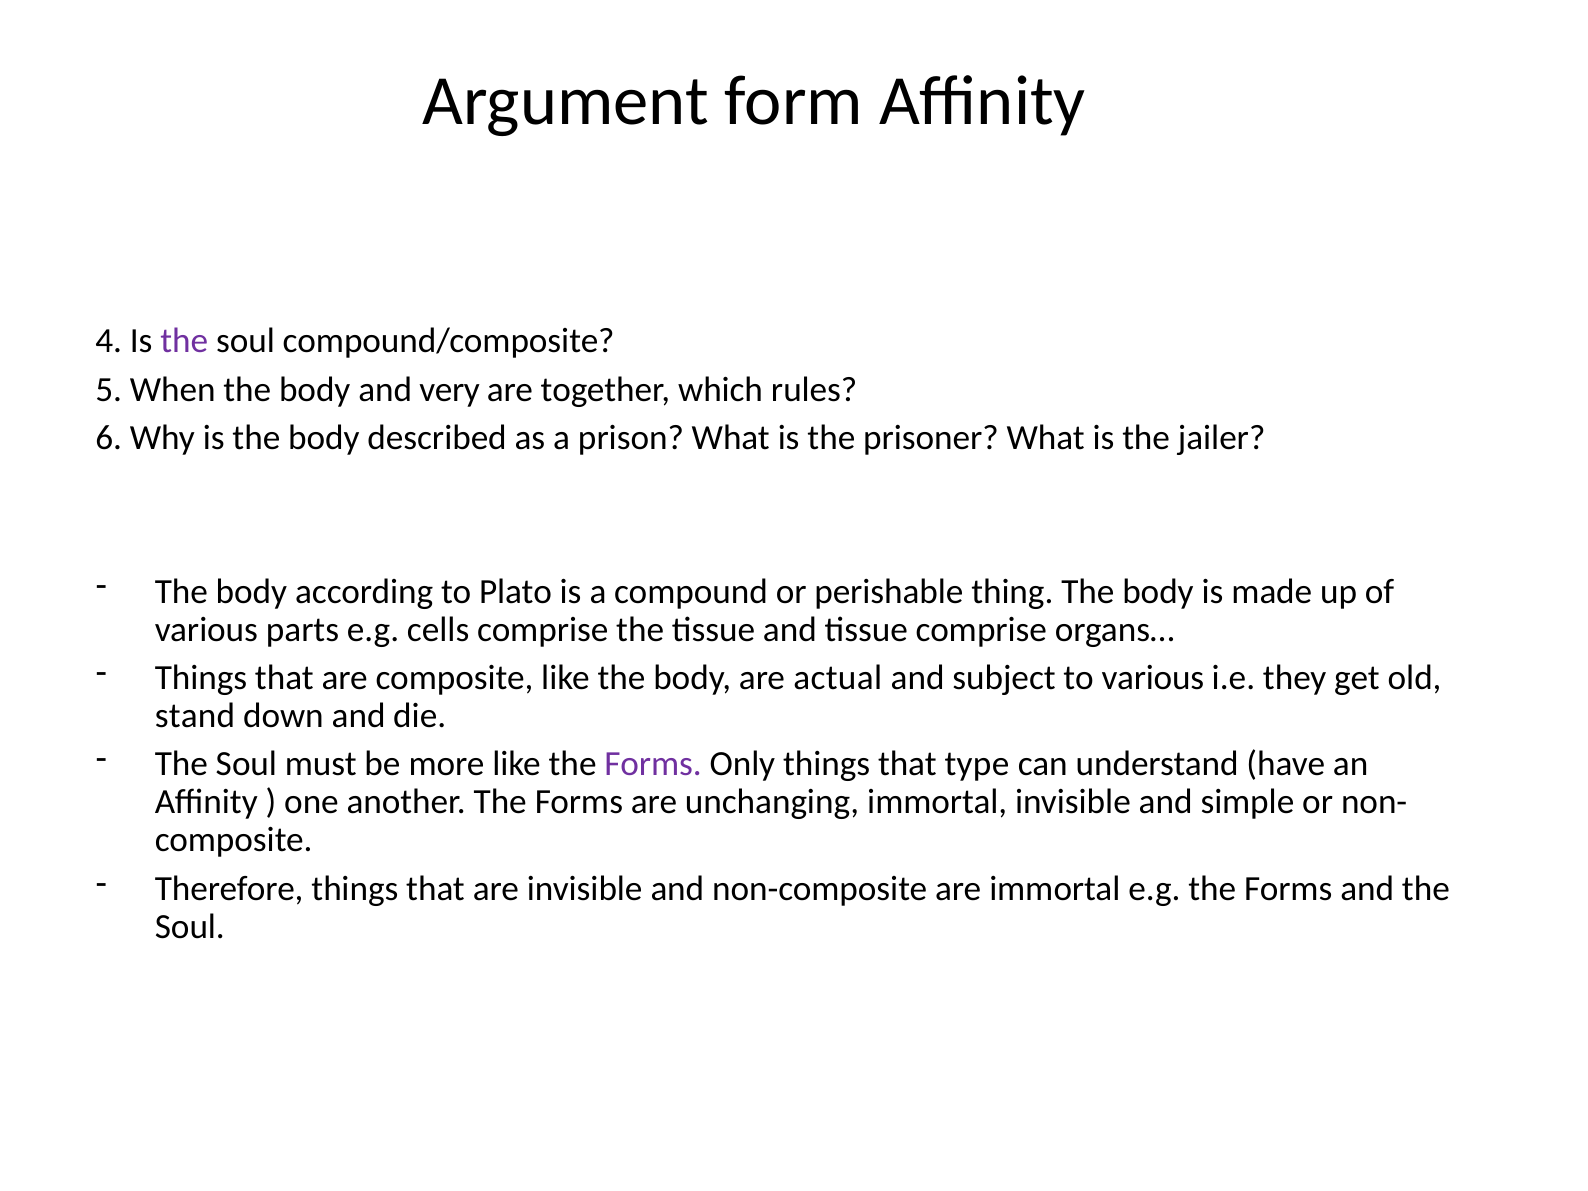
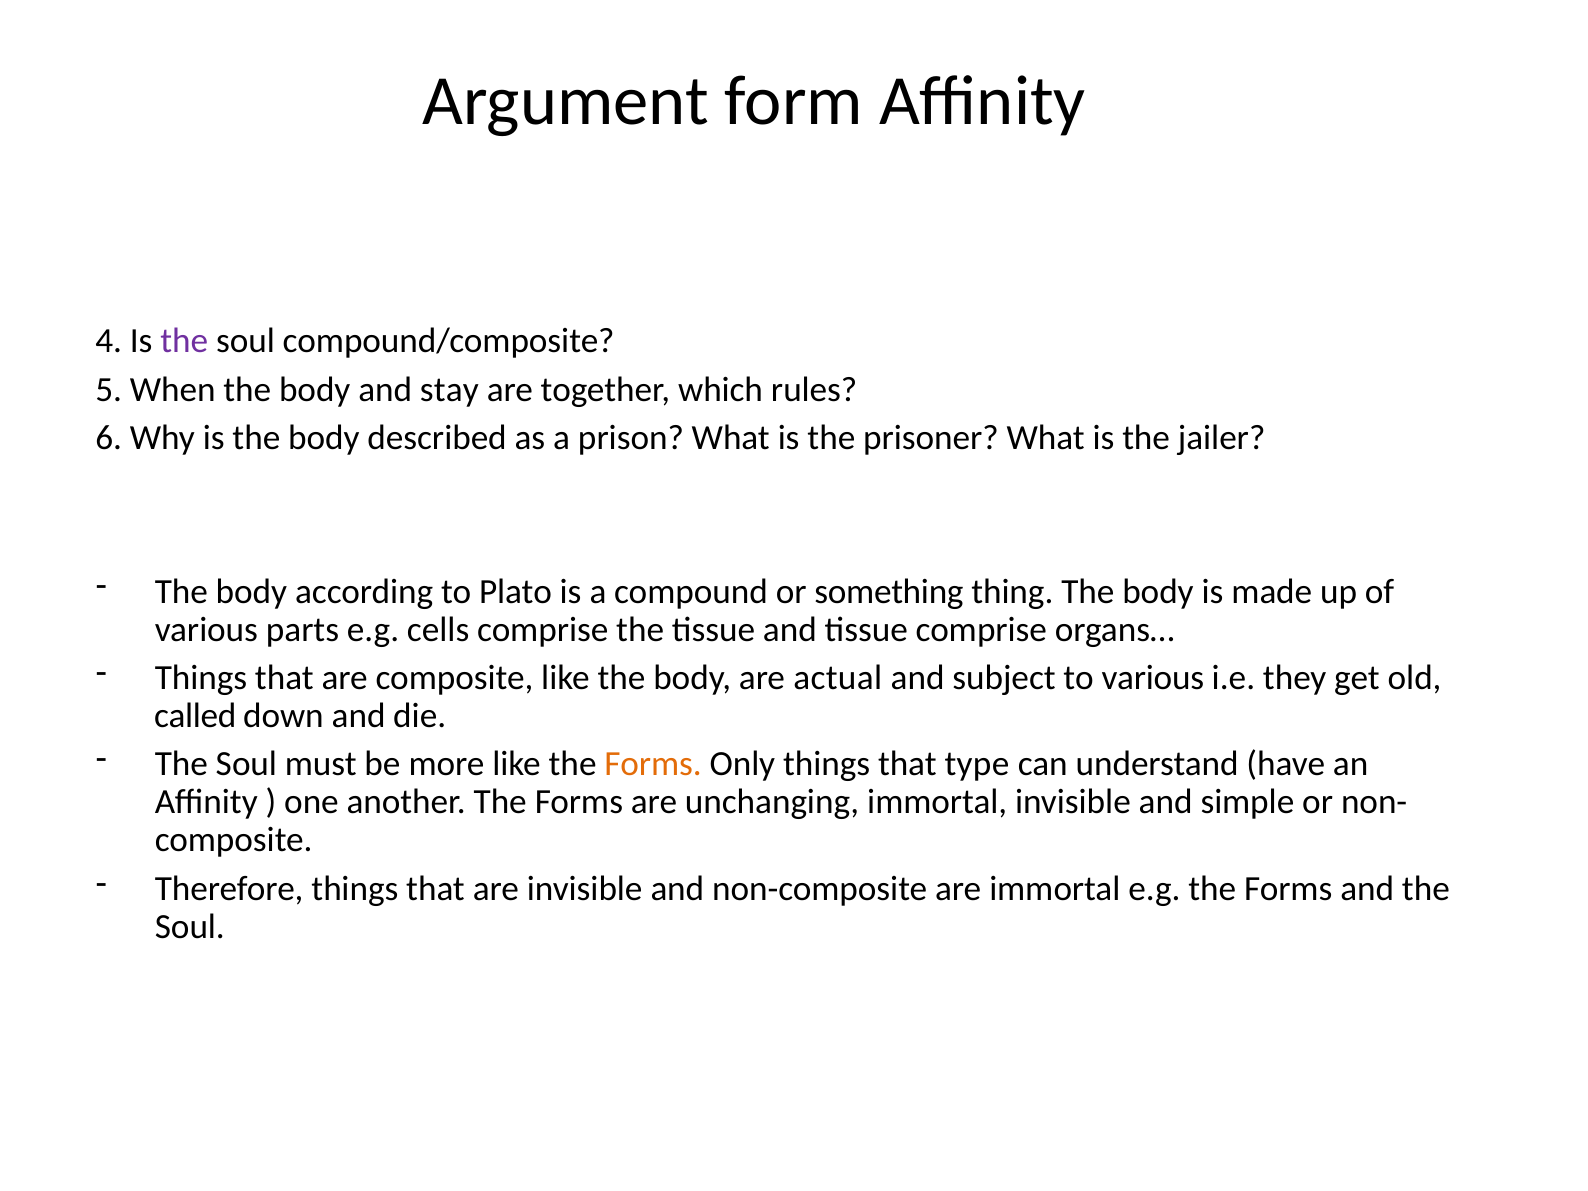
very: very -> stay (449, 390)
perishable: perishable -> something (889, 591)
stand: stand -> called (195, 716)
Forms colour: purple -> orange (653, 764)
